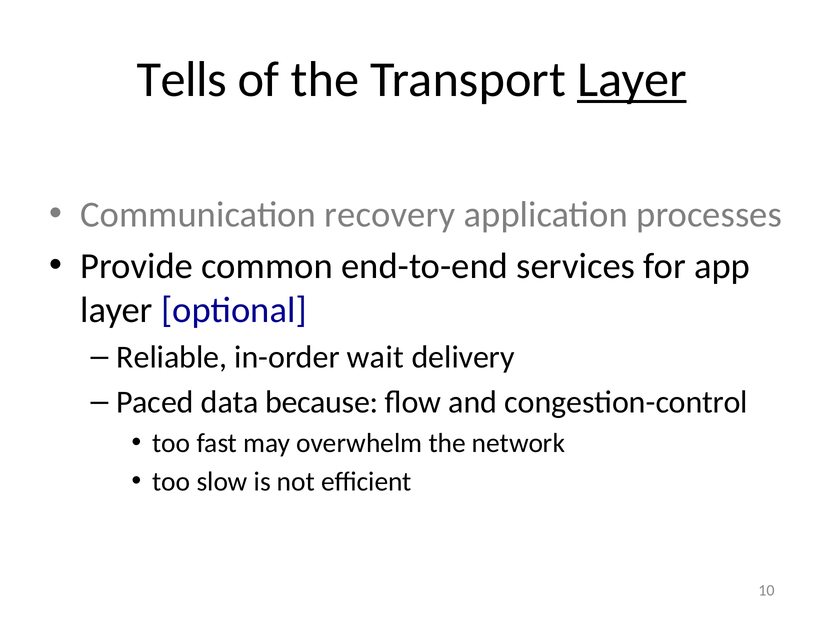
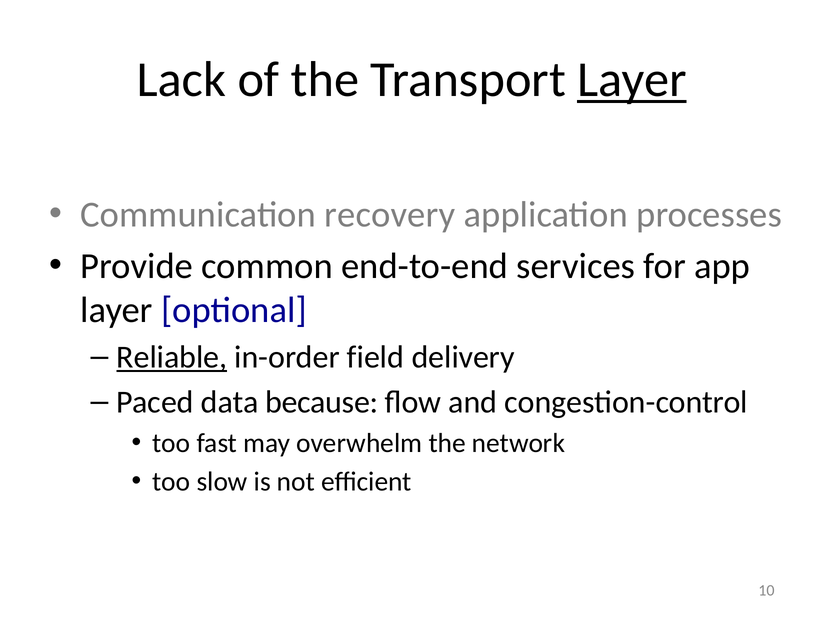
Tells: Tells -> Lack (181, 80)
Reliable underline: none -> present (172, 357)
wait: wait -> field (375, 357)
